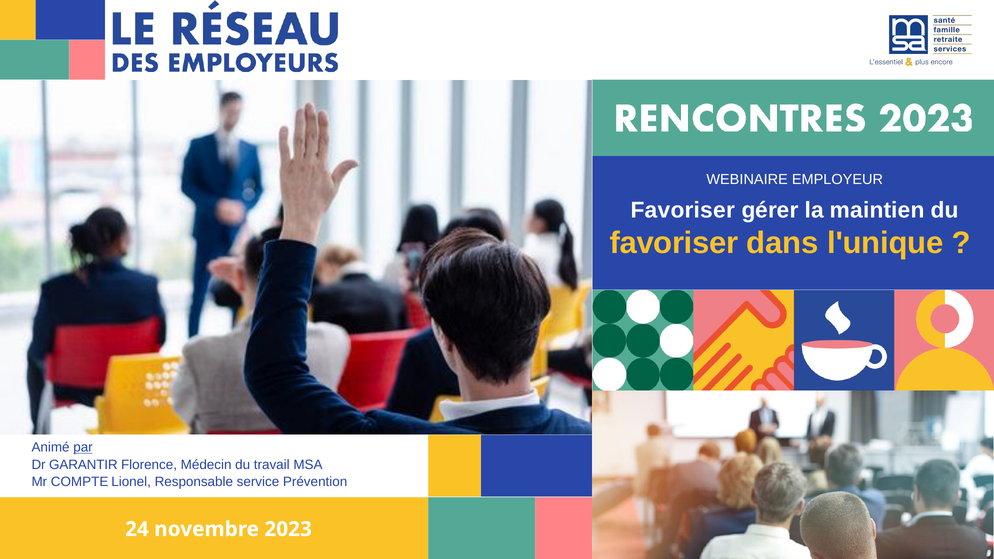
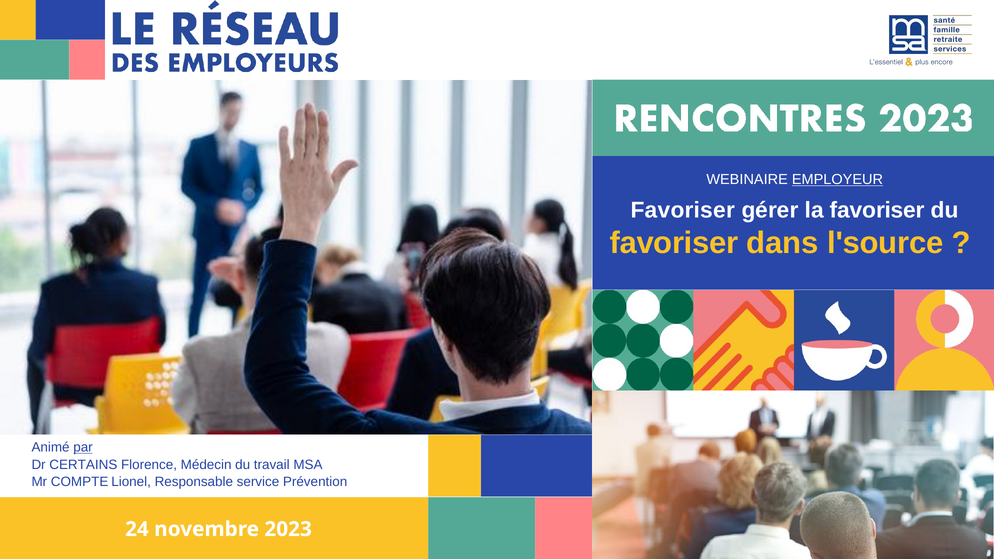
EMPLOYEUR underline: none -> present (837, 180)
la maintien: maintien -> favoriser (877, 210)
l'unique: l'unique -> l'source (885, 243)
GARANTIR: GARANTIR -> CERTAINS (83, 465)
